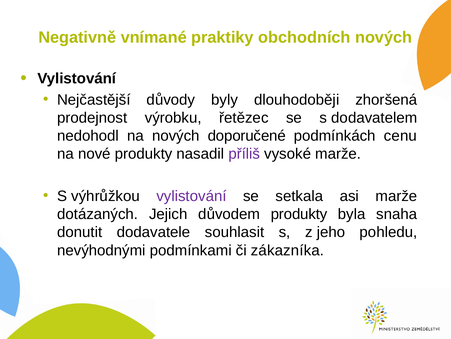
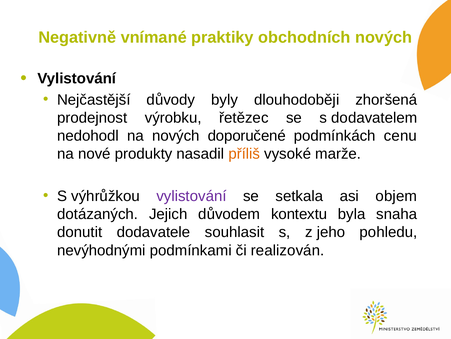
příliš colour: purple -> orange (244, 154)
asi marže: marže -> objem (396, 196)
důvodem produkty: produkty -> kontextu (299, 214)
zákazníka: zákazníka -> realizován (288, 250)
